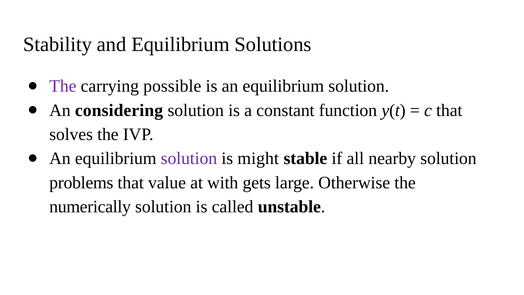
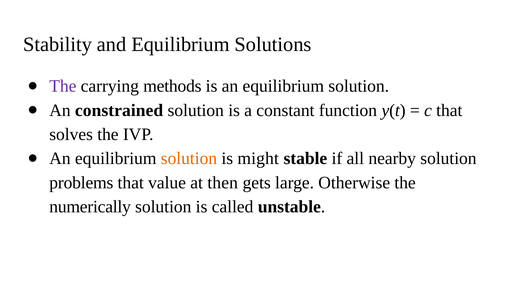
possible: possible -> methods (172, 86)
considering: considering -> constrained (119, 110)
solution colour: purple -> orange (189, 158)
with: with -> then (223, 183)
